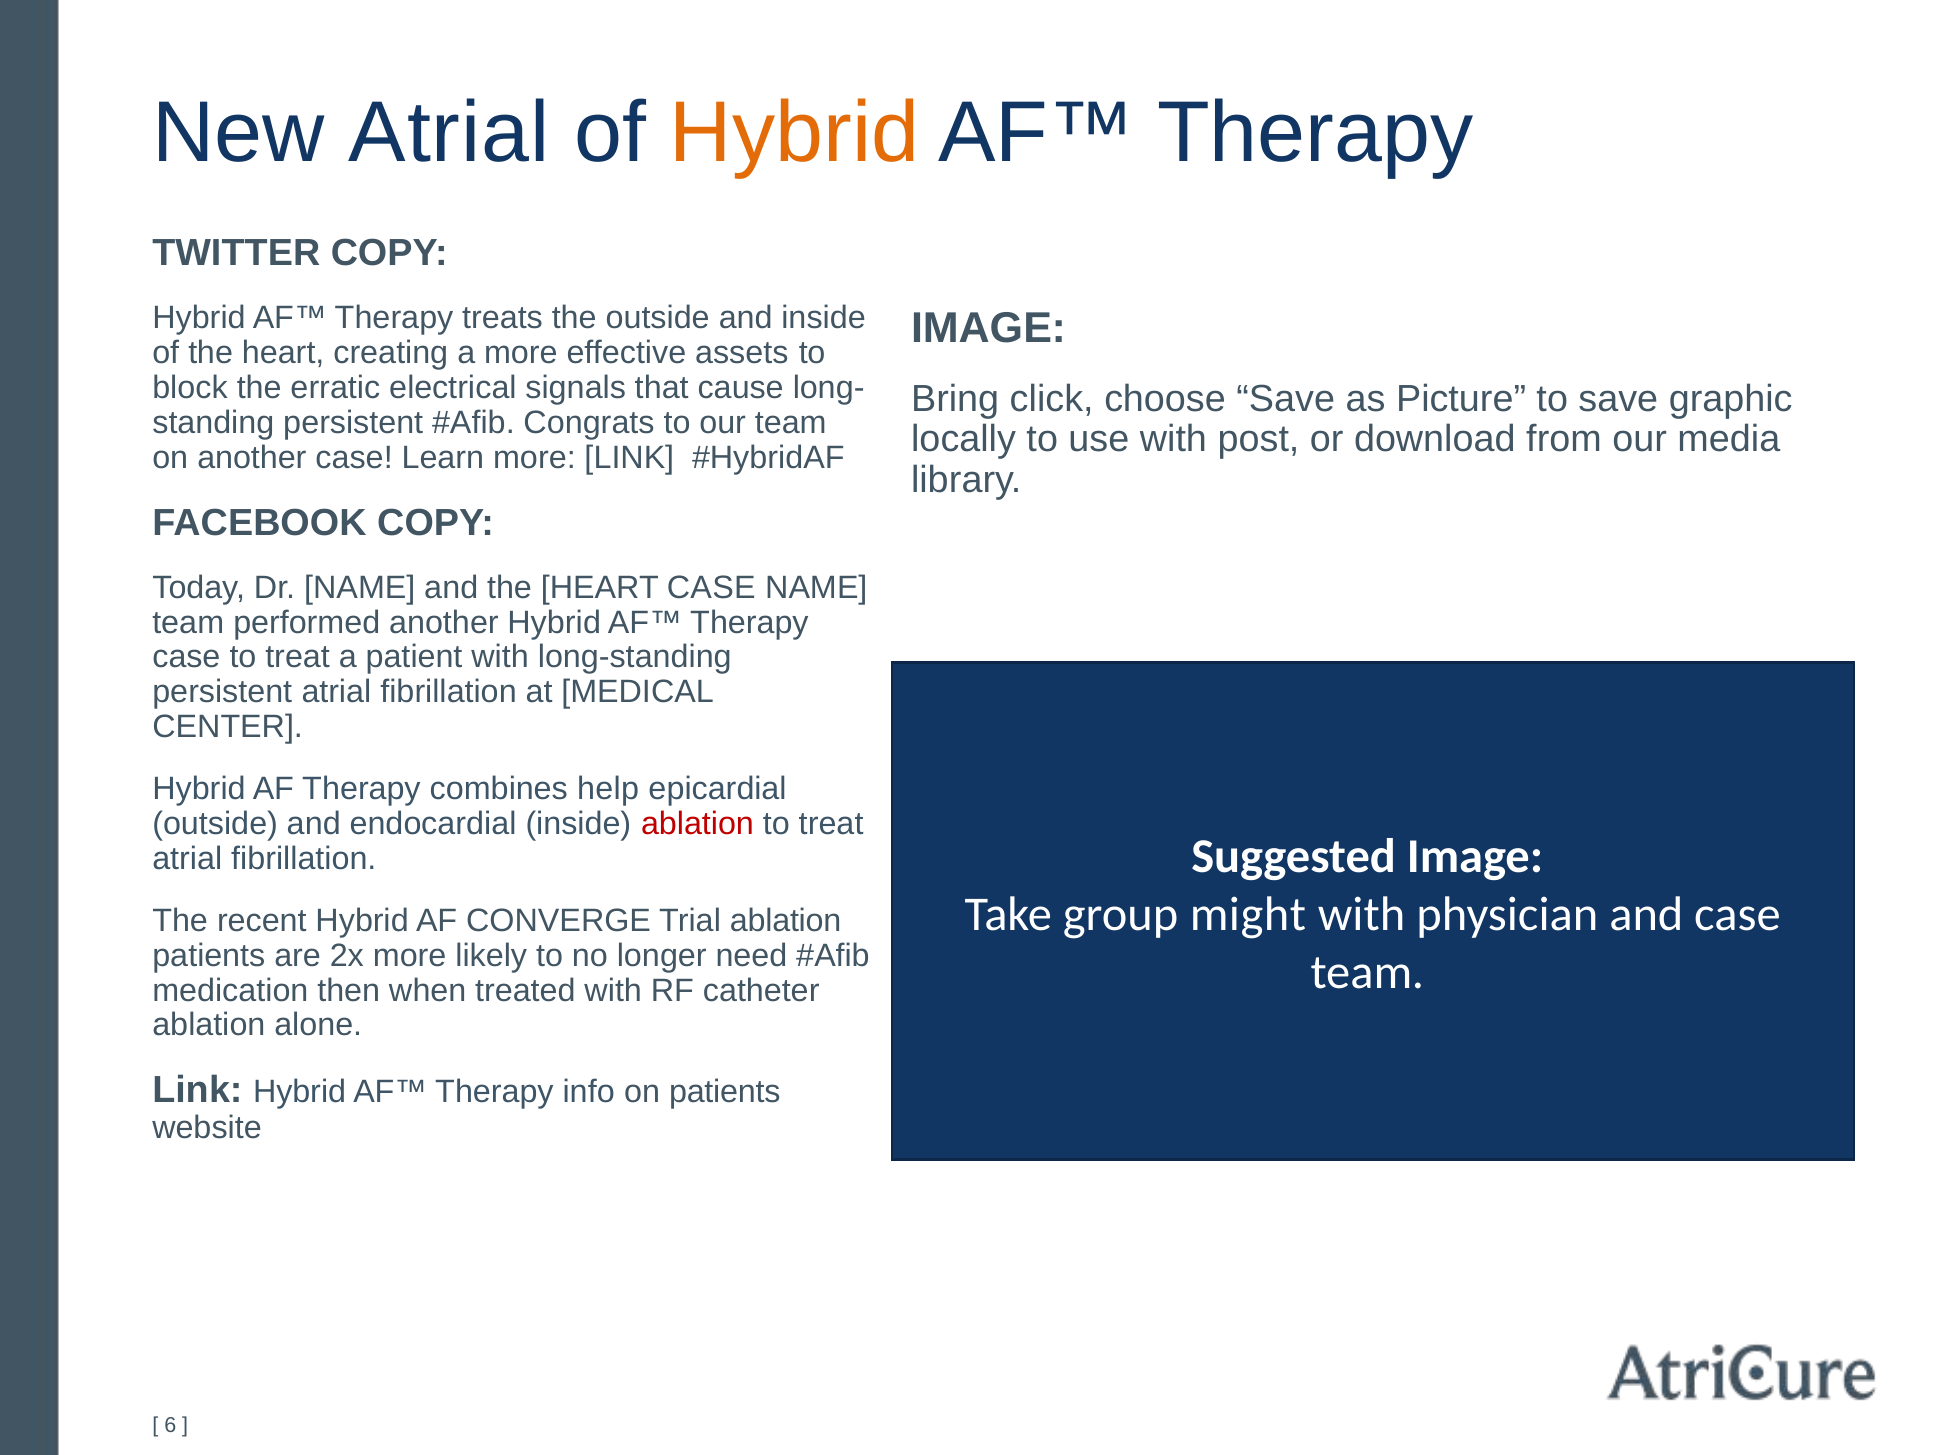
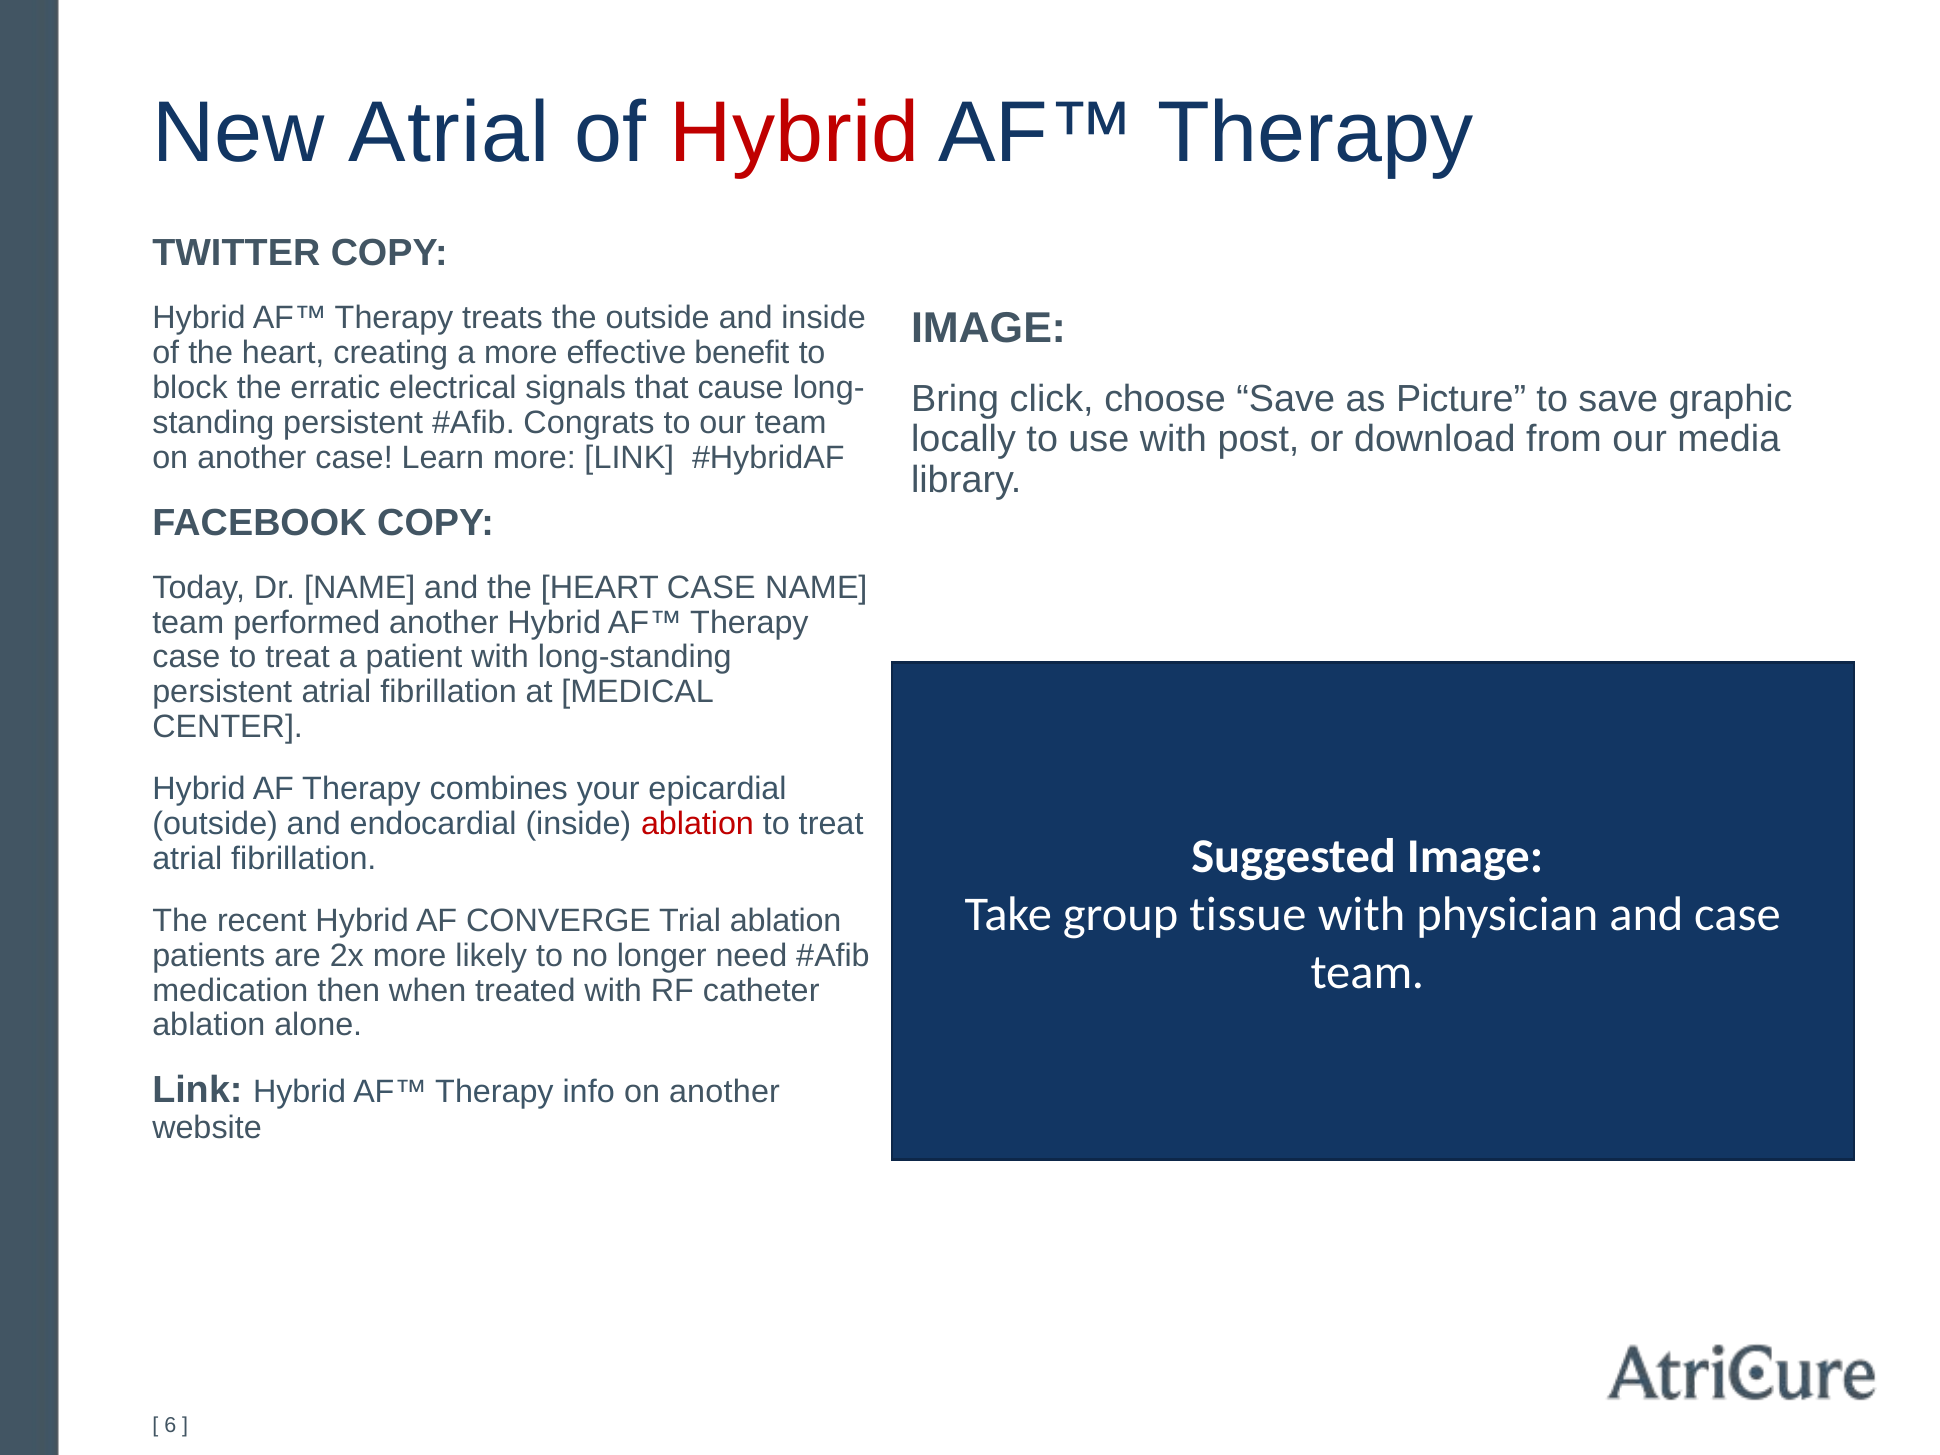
Hybrid colour: orange -> red (795, 133)
assets: assets -> benefit (742, 353)
help: help -> your (608, 789)
might: might -> tissue (1248, 914)
info on patients: patients -> another (725, 1092)
